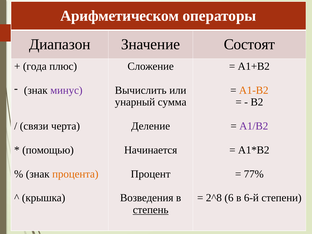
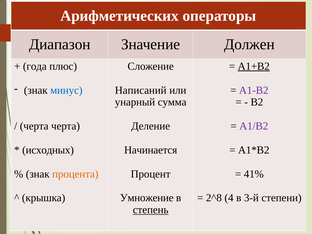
Арифметическом: Арифметическом -> Арифметических (120, 16)
Состоят: Состоят -> Должен (249, 44)
А1+В2 underline: none -> present (254, 66)
минус colour: purple -> blue (66, 90)
Вычислить: Вычислить -> Написаний (141, 90)
А1-В2 colour: orange -> purple (254, 90)
связи: связи -> черта (34, 126)
помощью: помощью -> исходных (48, 150)
77%: 77% -> 41% (254, 174)
Возведения: Возведения -> Умножение (147, 198)
6: 6 -> 4 (229, 198)
6-й: 6-й -> 3-й (251, 198)
